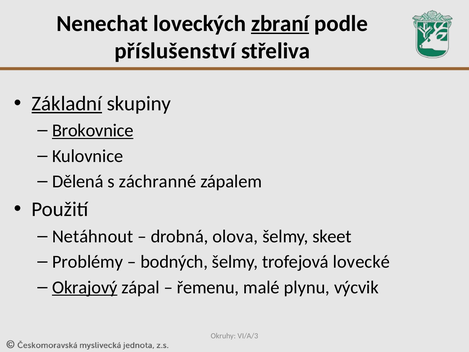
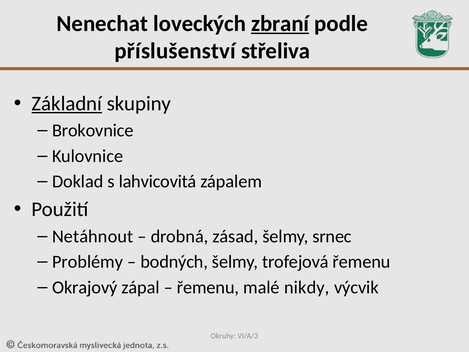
Brokovnice underline: present -> none (93, 130)
Dělená: Dělená -> Doklad (78, 181)
záchranné: záchranné -> lahvicovitá (158, 181)
olova: olova -> zásad (235, 236)
skeet: skeet -> srnec (332, 236)
trofejová lovecké: lovecké -> řemenu (362, 262)
Okrajový underline: present -> none (85, 287)
plynu: plynu -> nikdy (307, 287)
